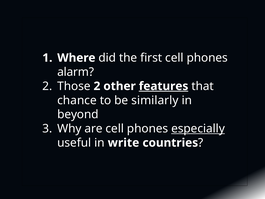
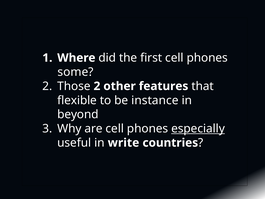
alarm: alarm -> some (75, 72)
features underline: present -> none (164, 86)
chance: chance -> flexible (77, 100)
similarly: similarly -> instance (155, 100)
